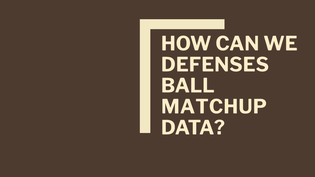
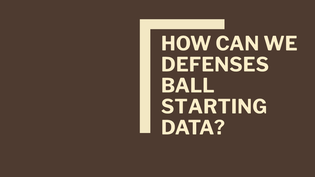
MATCHUP: MATCHUP -> STARTING (214, 107)
